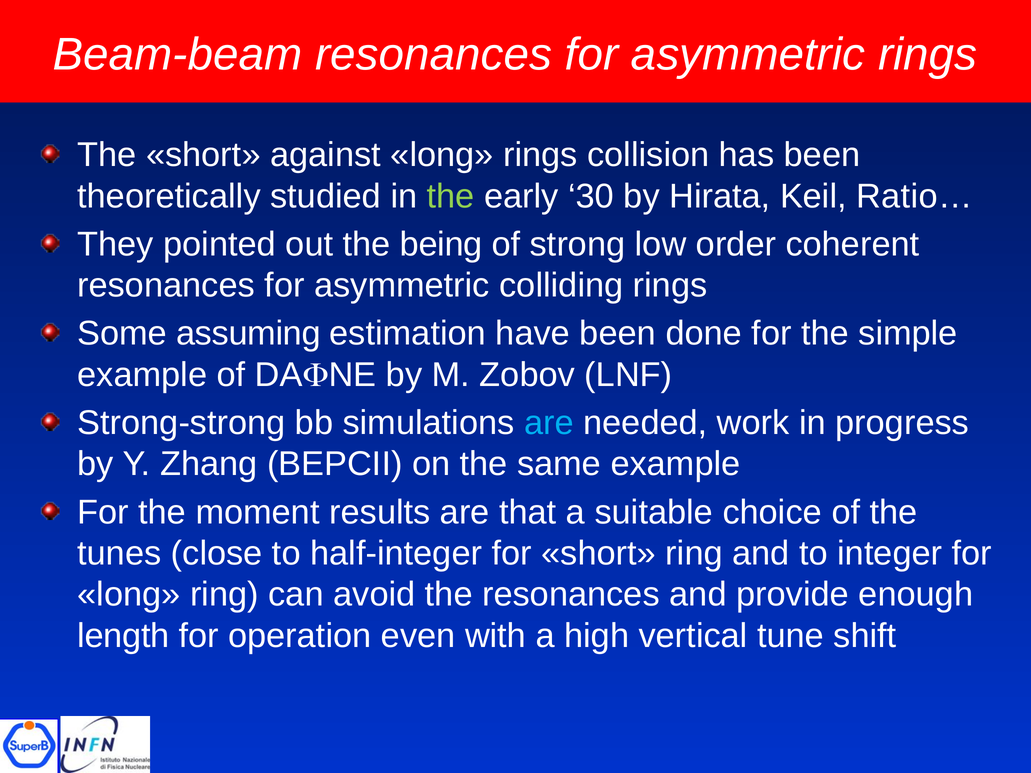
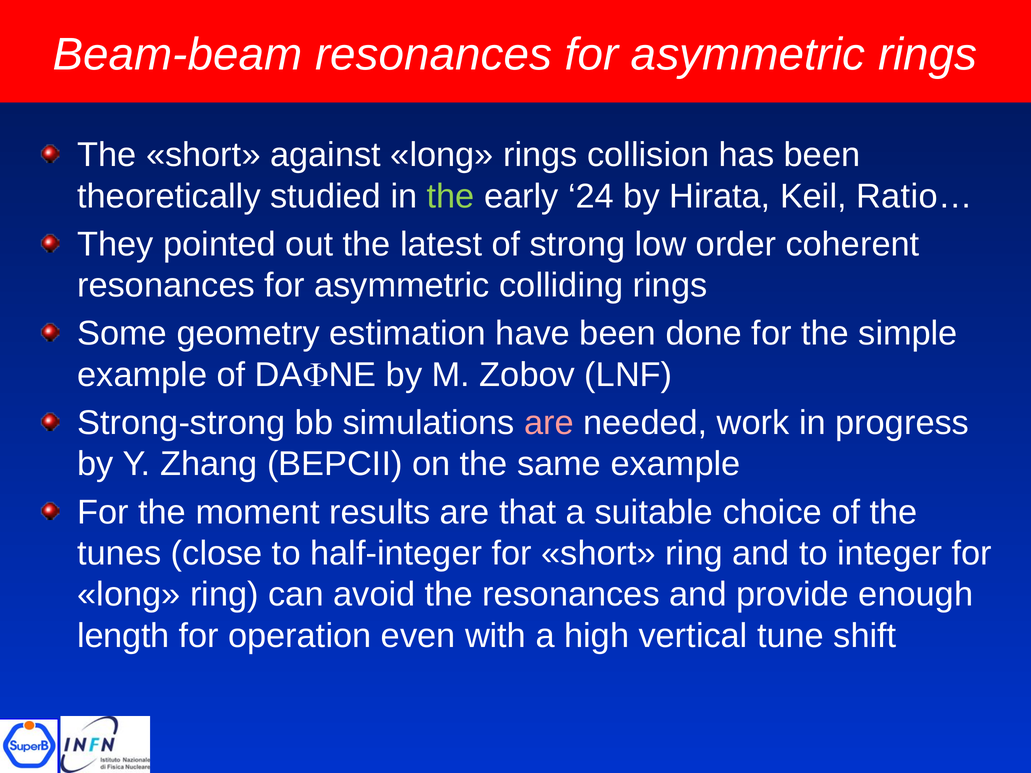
30: 30 -> 24 (591, 196)
being: being -> latest (441, 244)
assuming: assuming -> geometry (248, 334)
are colour: light blue -> pink (549, 423)
